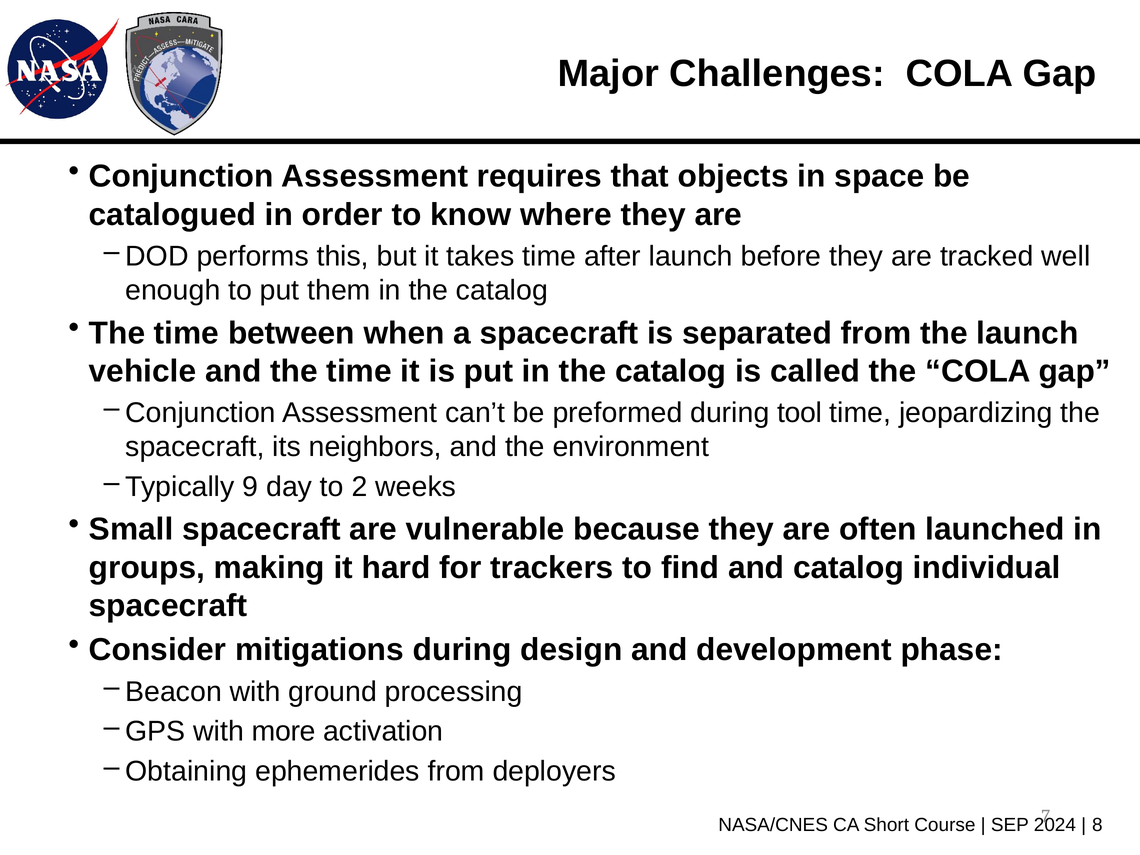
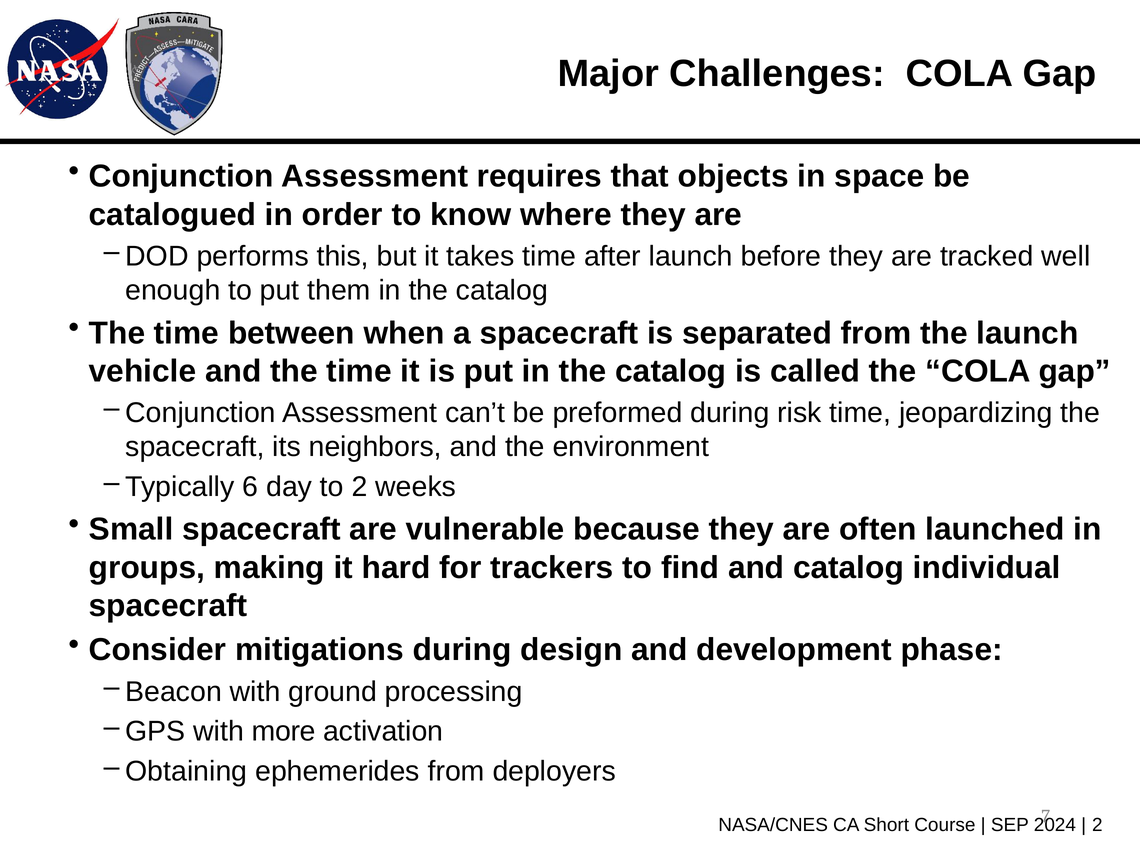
tool: tool -> risk (799, 413)
9: 9 -> 6 (250, 487)
8: 8 -> 2 (1097, 825)
